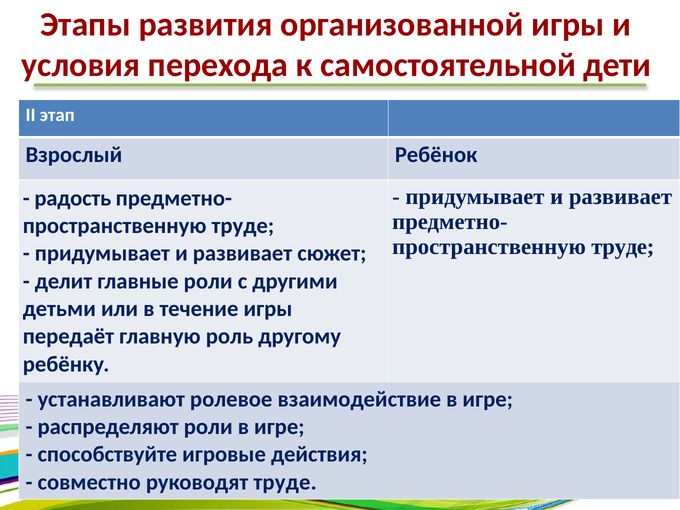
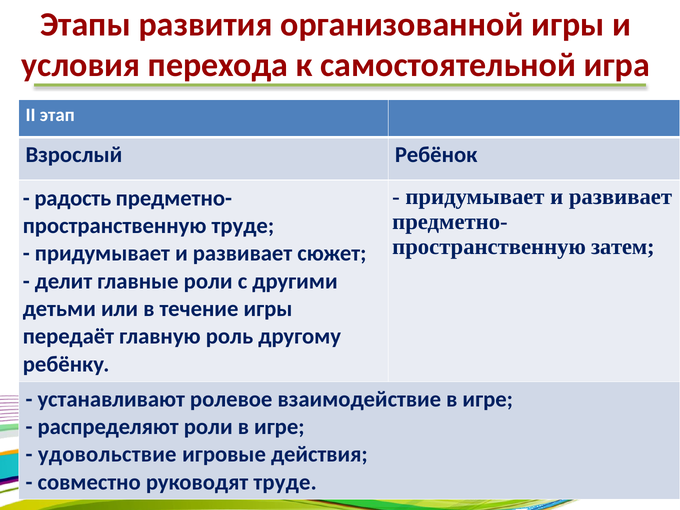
дети: дети -> игра (617, 65)
труде: труде -> затем (623, 247)
способствуйте: способствуйте -> удовольствие (107, 454)
